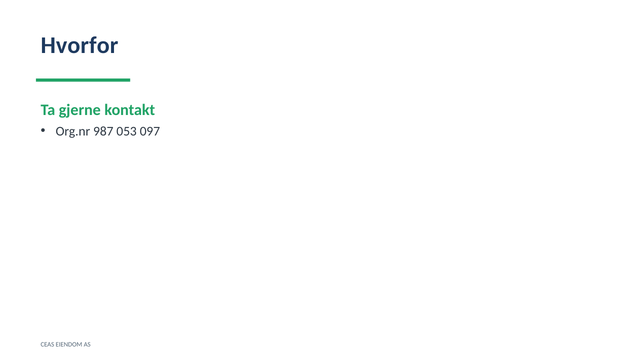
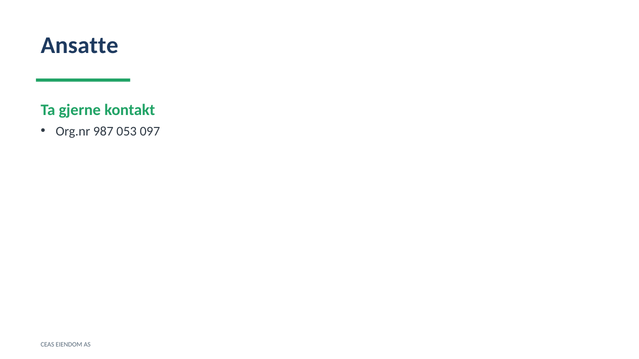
Hvorfor: Hvorfor -> Ansatte (80, 46)
